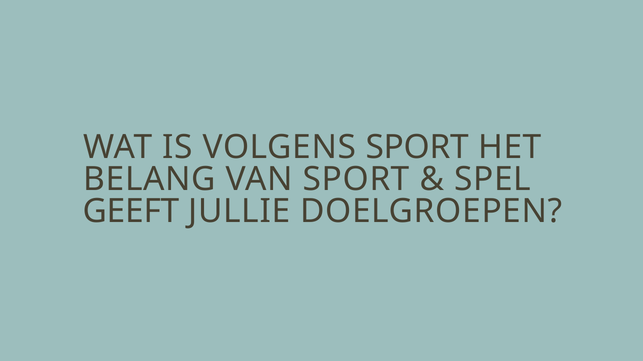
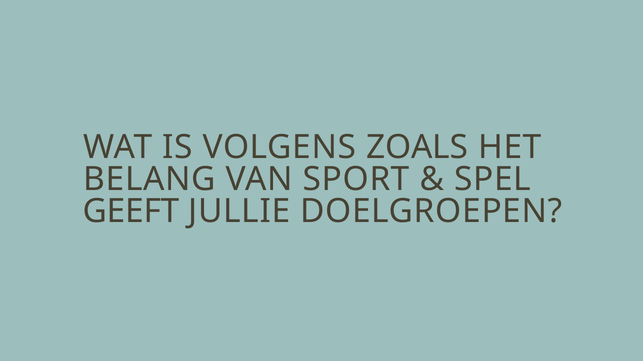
VOLGENS SPORT: SPORT -> ZOALS (417, 147)
